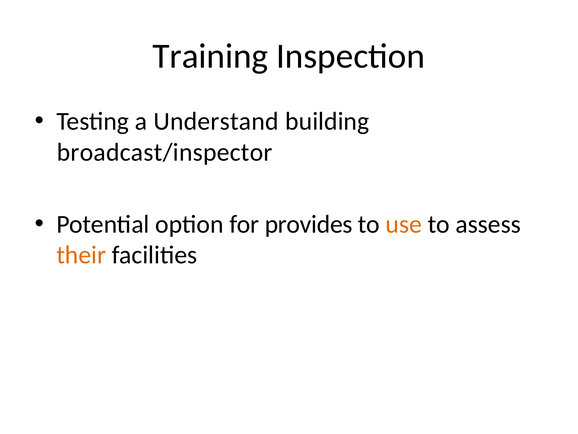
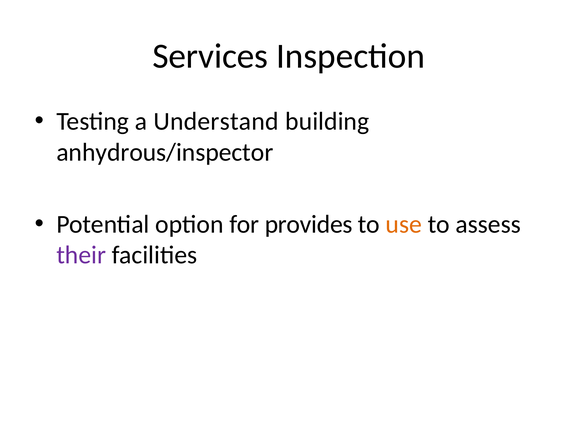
Training: Training -> Services (210, 56)
broadcast/inspector: broadcast/inspector -> anhydrous/inspector (165, 152)
their colour: orange -> purple (81, 255)
